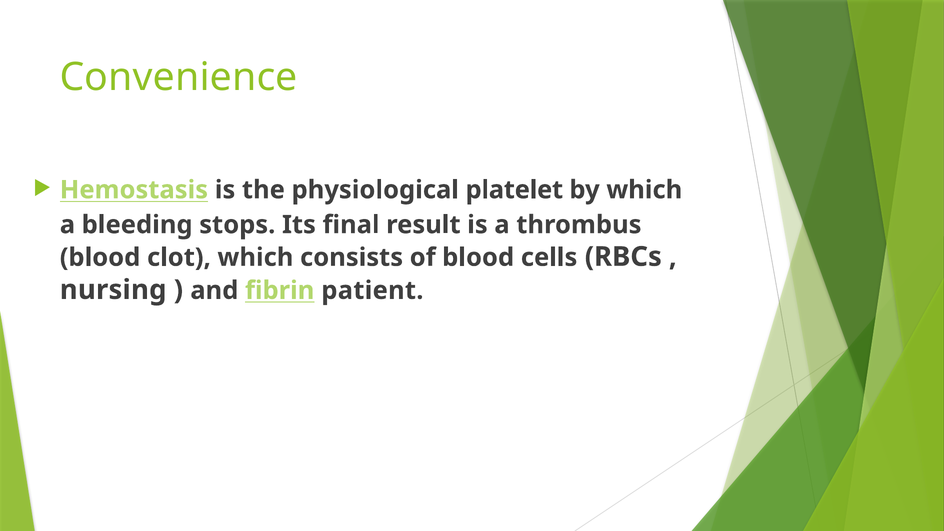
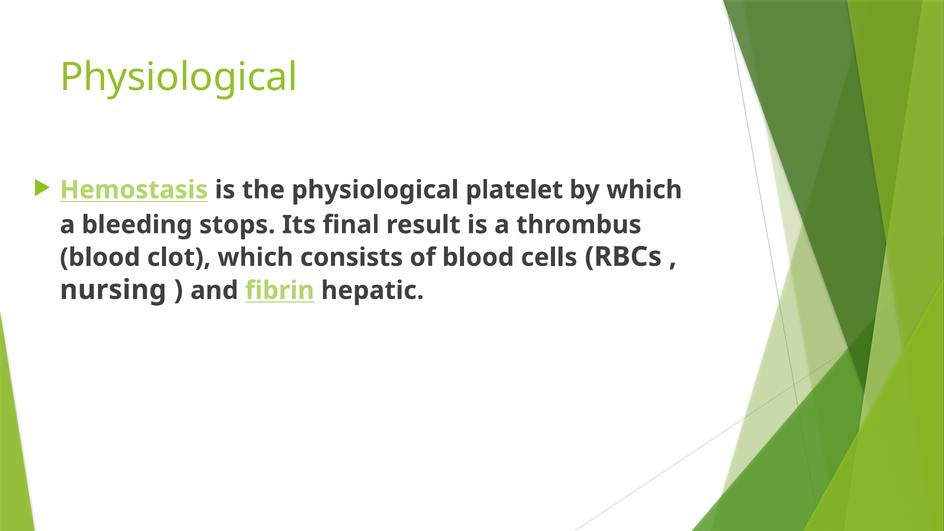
Convenience: Convenience -> Physiological (179, 77)
patient: patient -> hepatic (372, 290)
